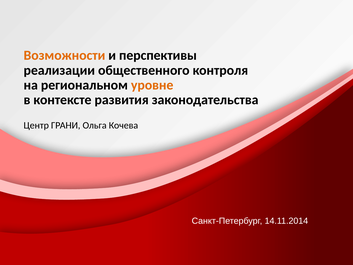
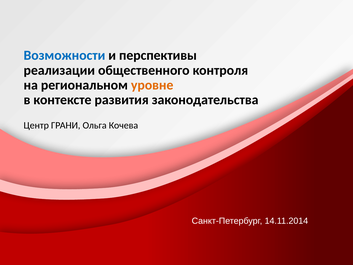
Возможности colour: orange -> blue (64, 55)
